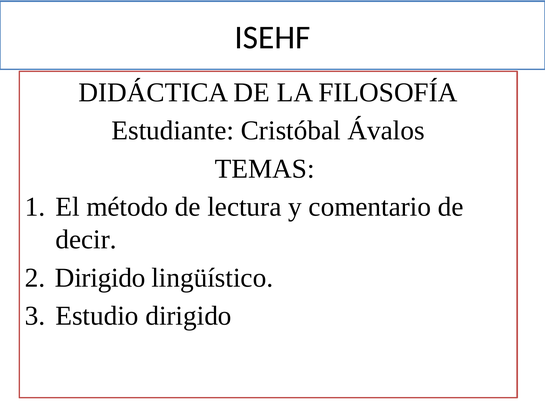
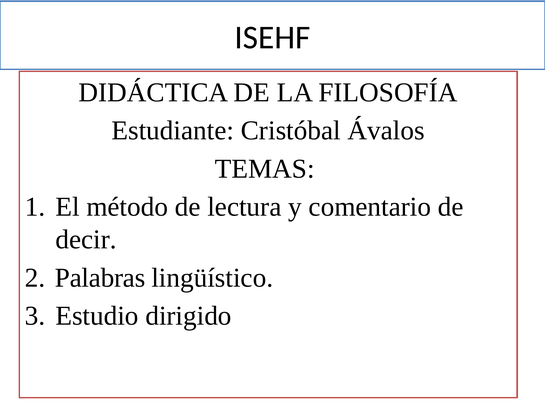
Dirigido: Dirigido -> Palabras (100, 278)
